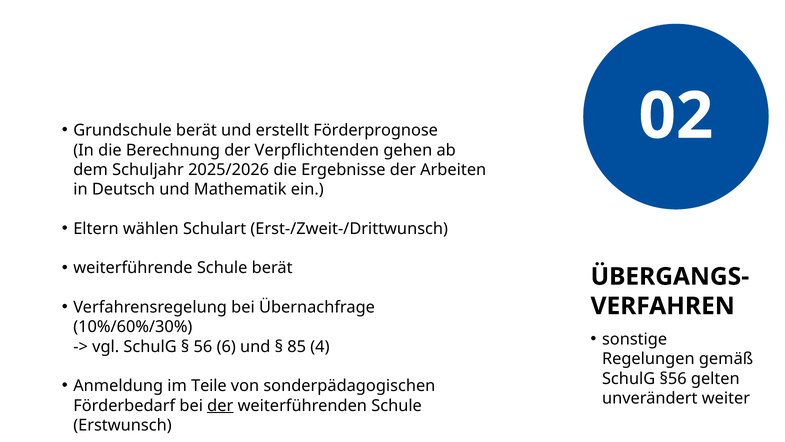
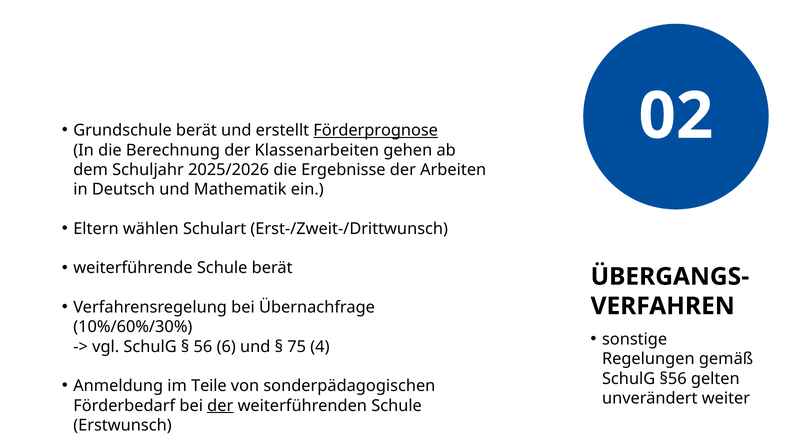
Förderprognose underline: none -> present (376, 130)
Verpflichtenden: Verpflichtenden -> Klassenarbeiten (317, 150)
85: 85 -> 75 (297, 346)
